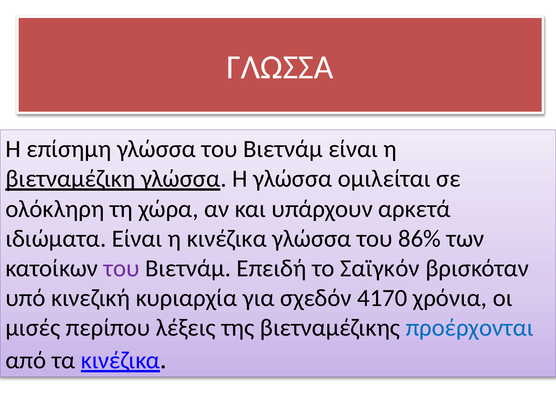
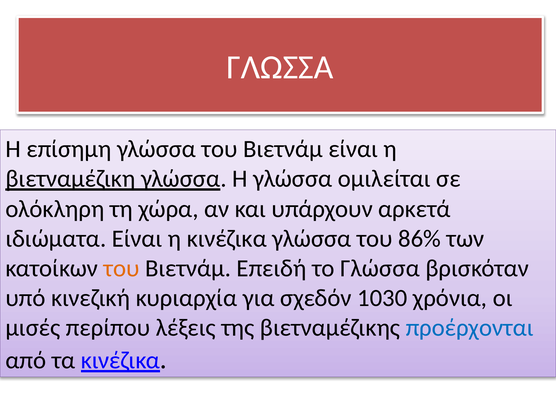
του colour: purple -> orange (122, 268)
το Σαϊγκόν: Σαϊγκόν -> Γλώσσα (380, 268)
4170: 4170 -> 1030 (382, 298)
